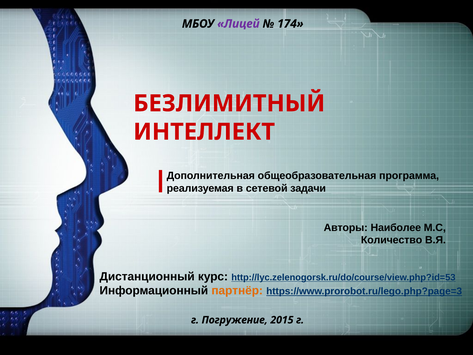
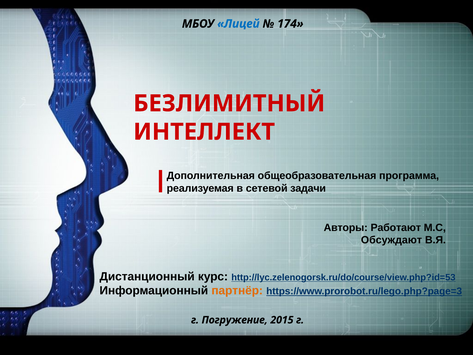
Лицей colour: purple -> blue (238, 24)
Наиболее: Наиболее -> Работают (396, 227)
Количество: Количество -> Обсуждают (391, 240)
